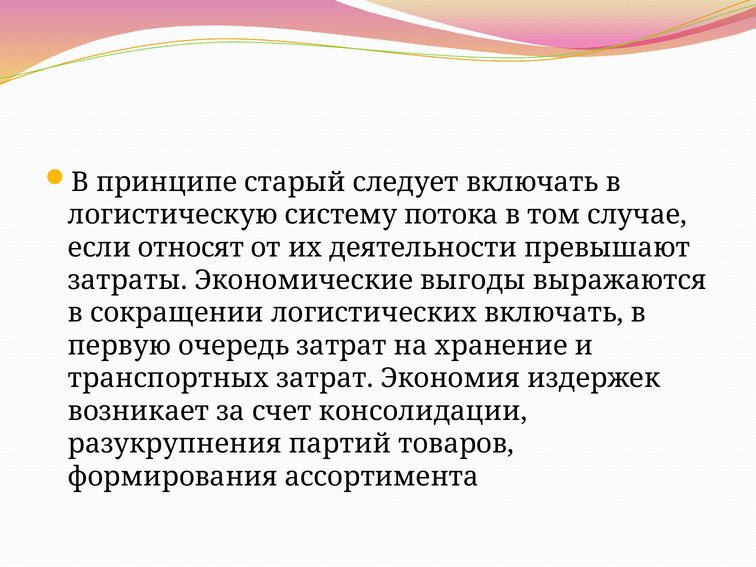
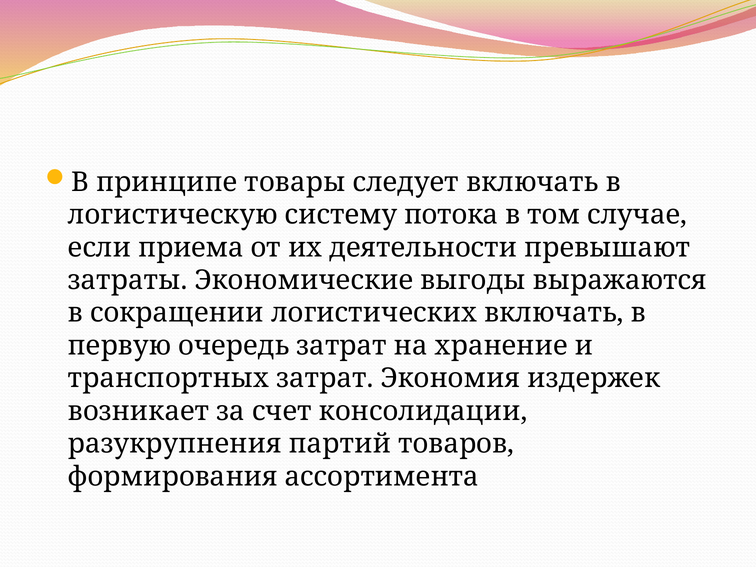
старый: старый -> товары (295, 182)
относят: относят -> приема (191, 247)
